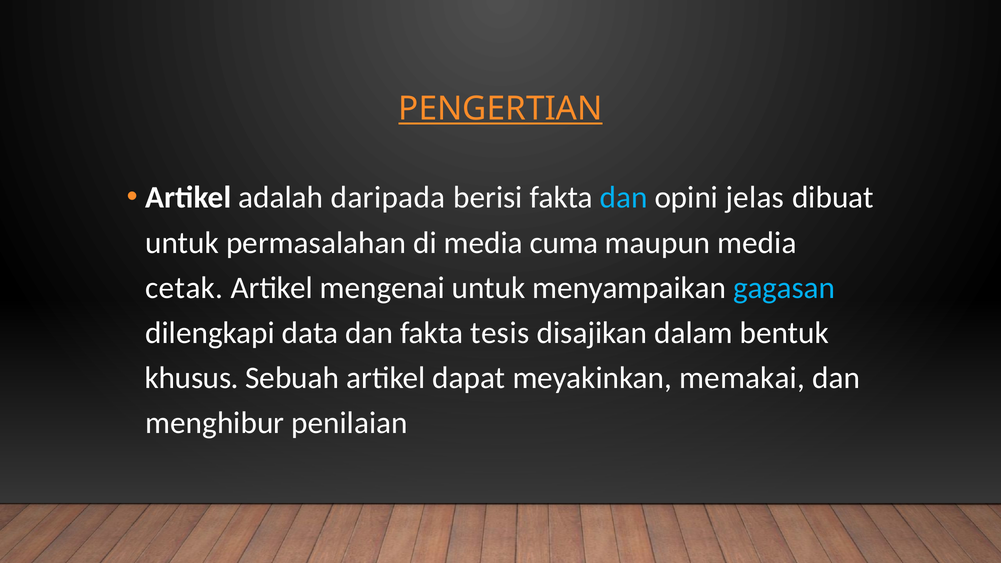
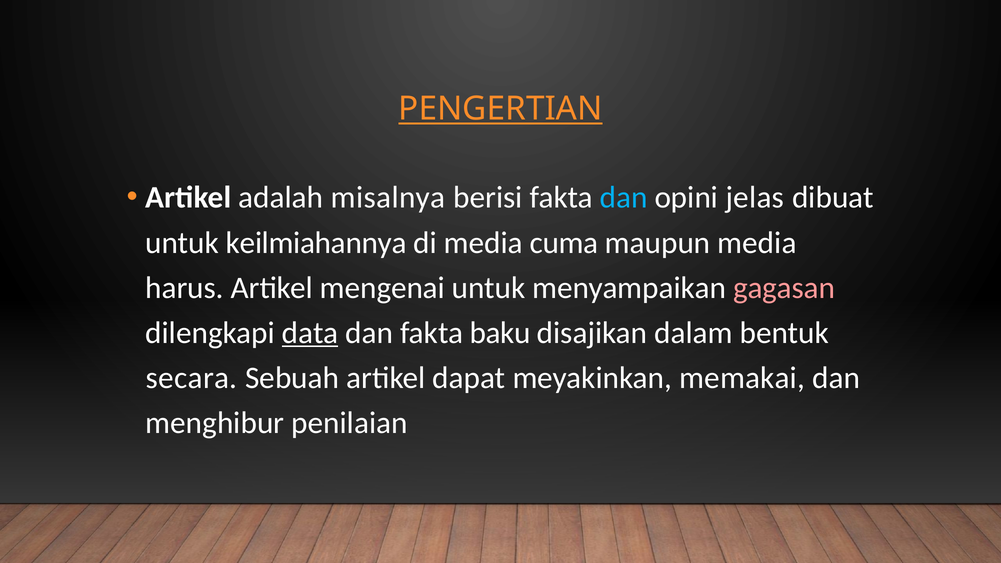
daripada: daripada -> misalnya (388, 198)
permasalahan: permasalahan -> keilmiahannya (316, 243)
cetak: cetak -> harus (185, 288)
gagasan colour: light blue -> pink (784, 288)
data underline: none -> present (310, 333)
tesis: tesis -> baku (500, 333)
khusus: khusus -> secara (192, 378)
